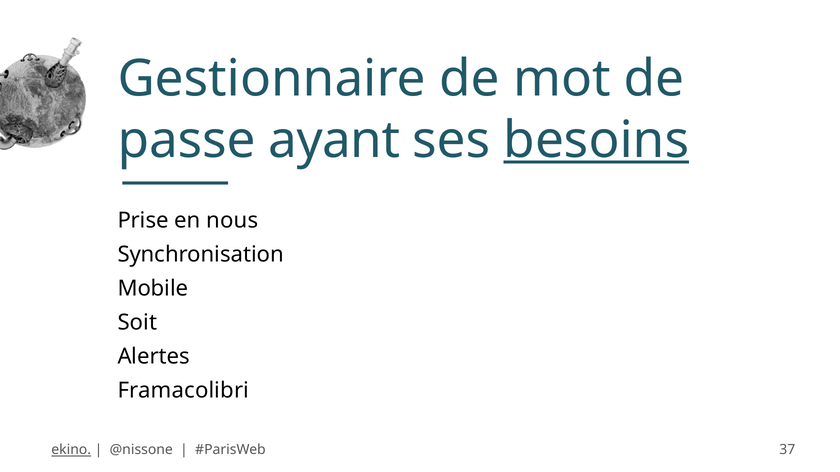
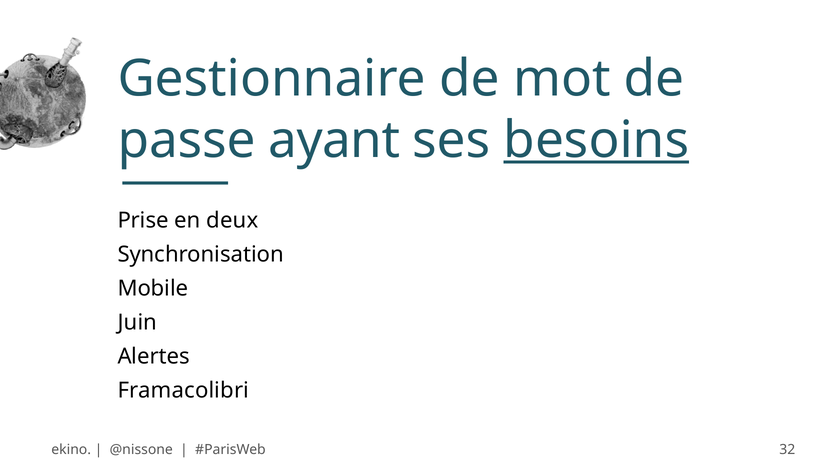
nous: nous -> deux (232, 221)
Soit: Soit -> Juin (137, 323)
ekino underline: present -> none (71, 450)
37: 37 -> 32 (787, 450)
